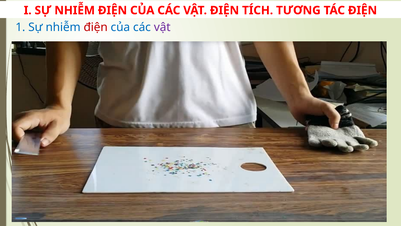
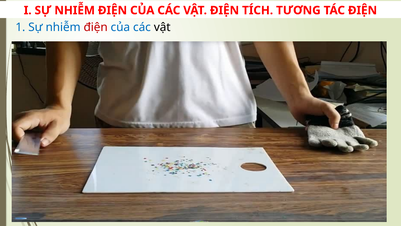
vật colour: purple -> black (162, 27)
